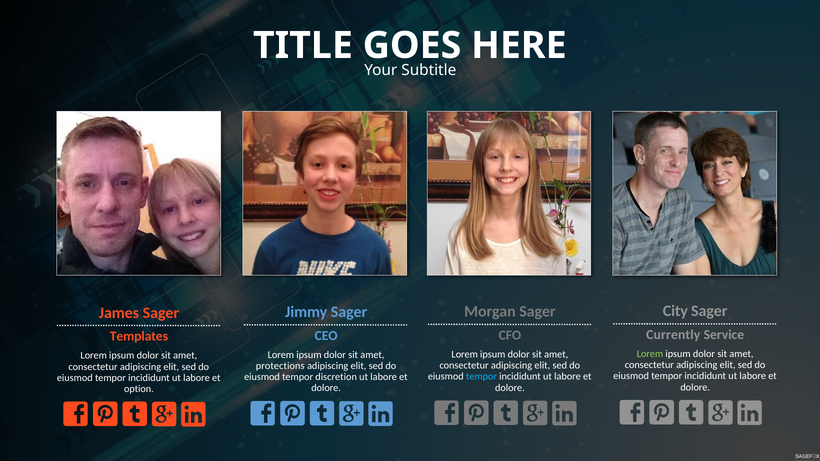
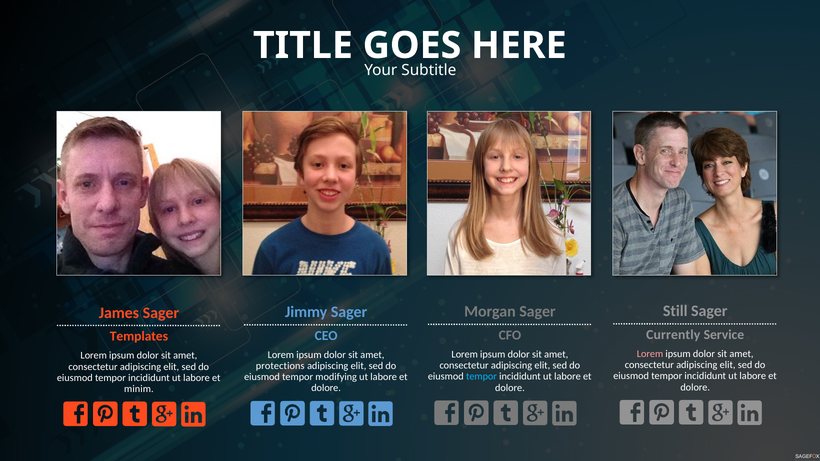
City: City -> Still (675, 311)
Lorem colour: light green -> pink (650, 354)
discretion: discretion -> modifying (336, 377)
option: option -> minim (139, 389)
